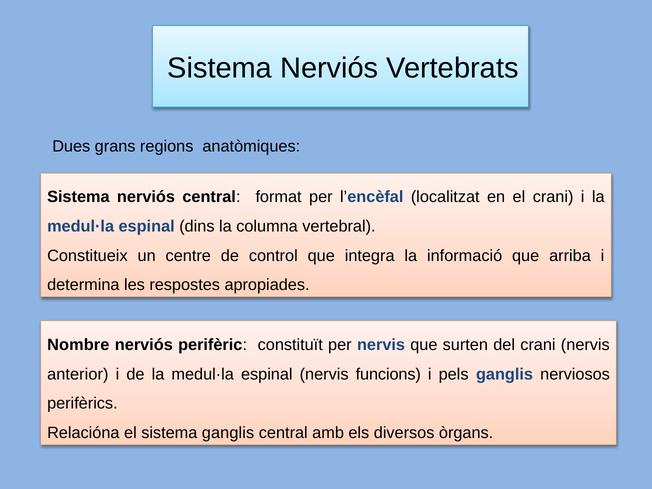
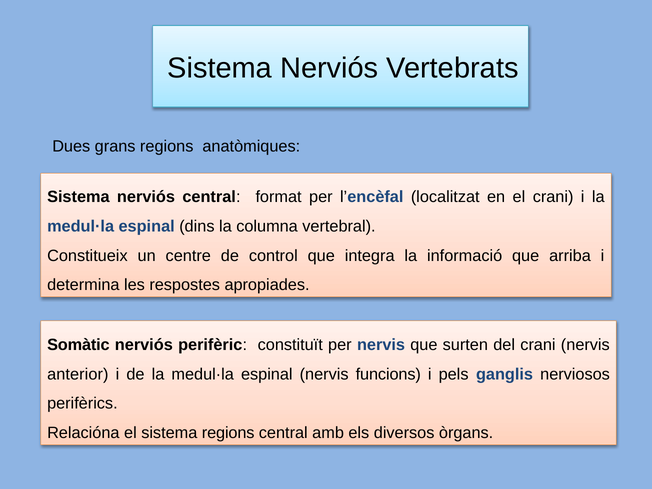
Nombre: Nombre -> Somàtic (78, 345)
sistema ganglis: ganglis -> regions (228, 433)
